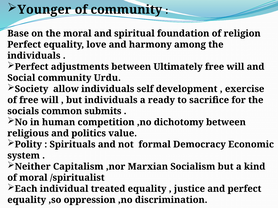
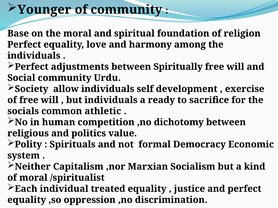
Ultimately: Ultimately -> Spiritually (178, 67)
submits: submits -> athletic (103, 111)
